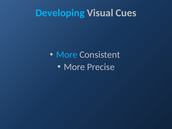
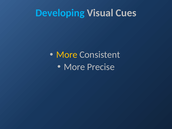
More colour: light blue -> yellow (67, 55)
